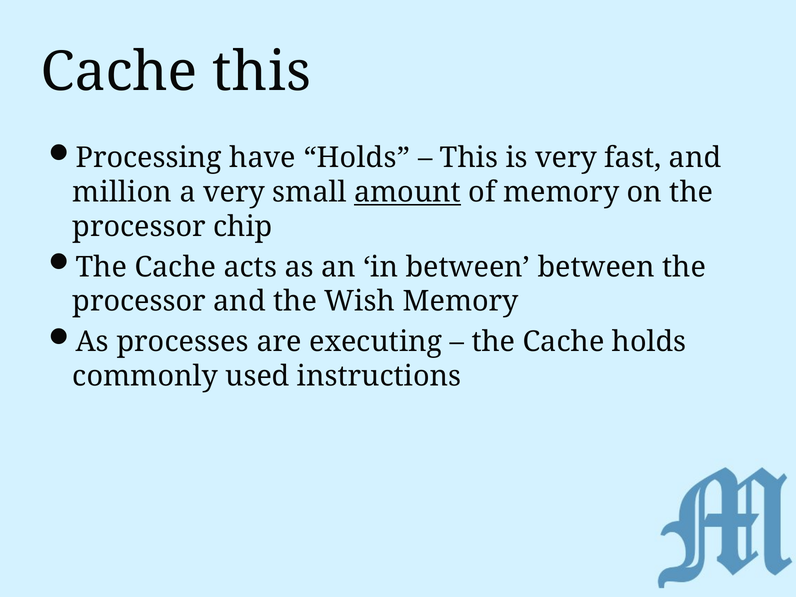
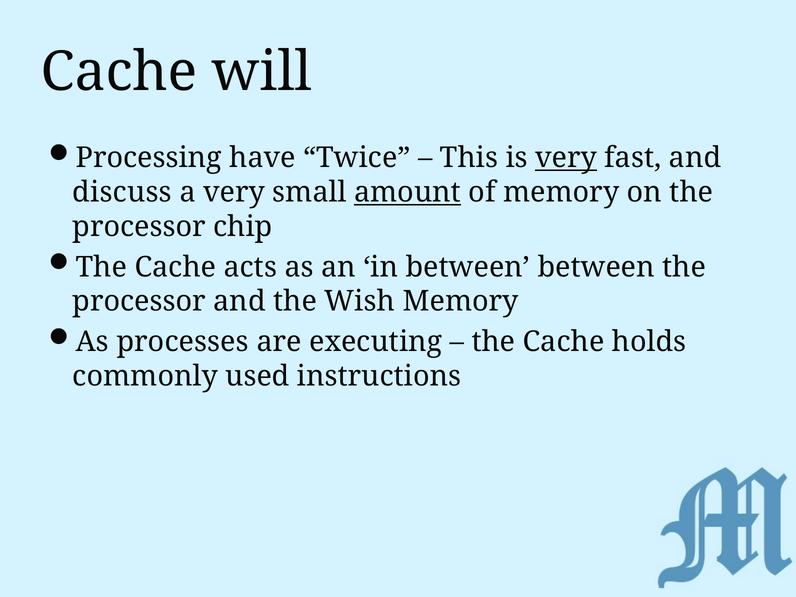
Cache this: this -> will (262, 72)
have Holds: Holds -> Twice (357, 158)
very underline: none -> present (566, 158)
million: million -> discuss (122, 192)
